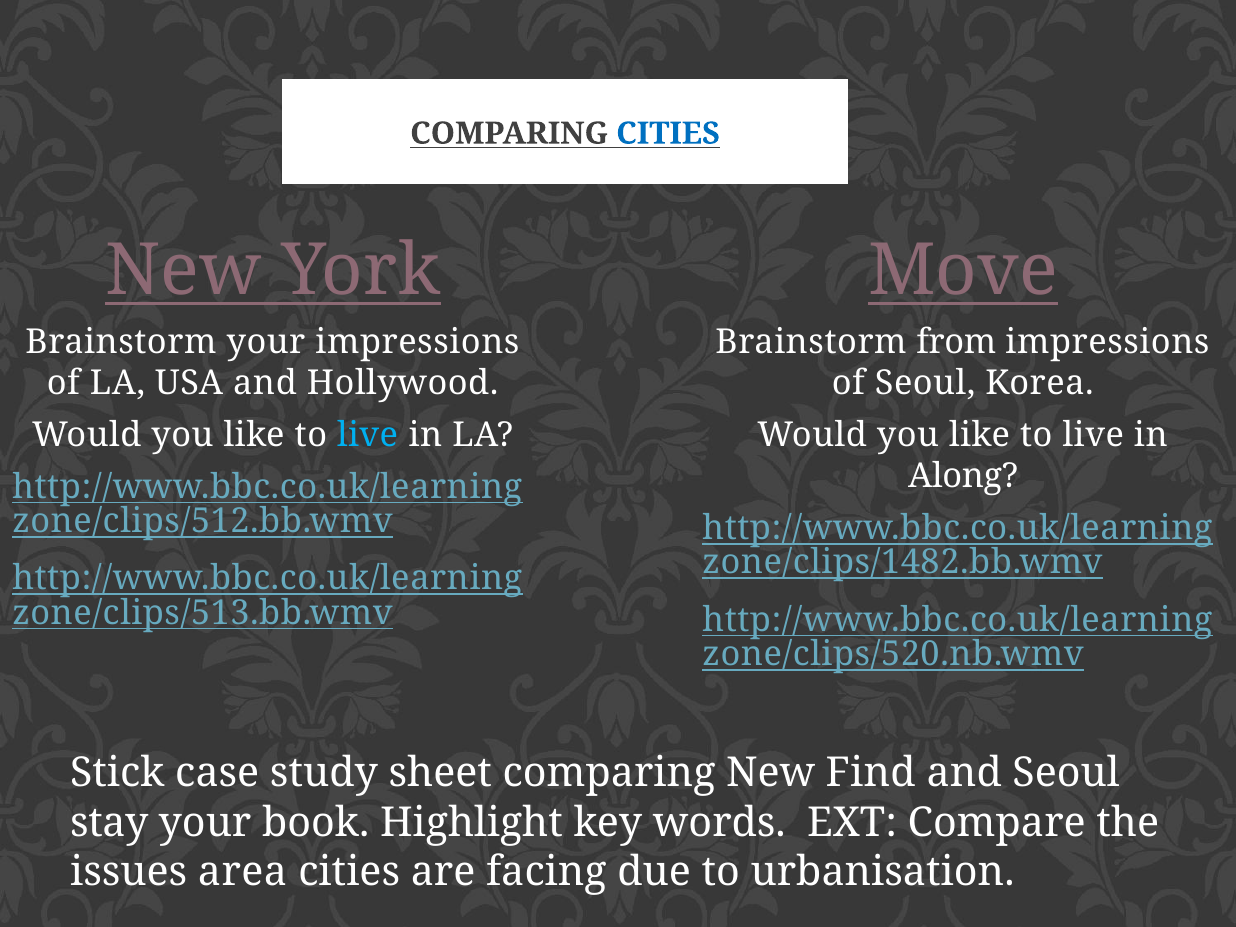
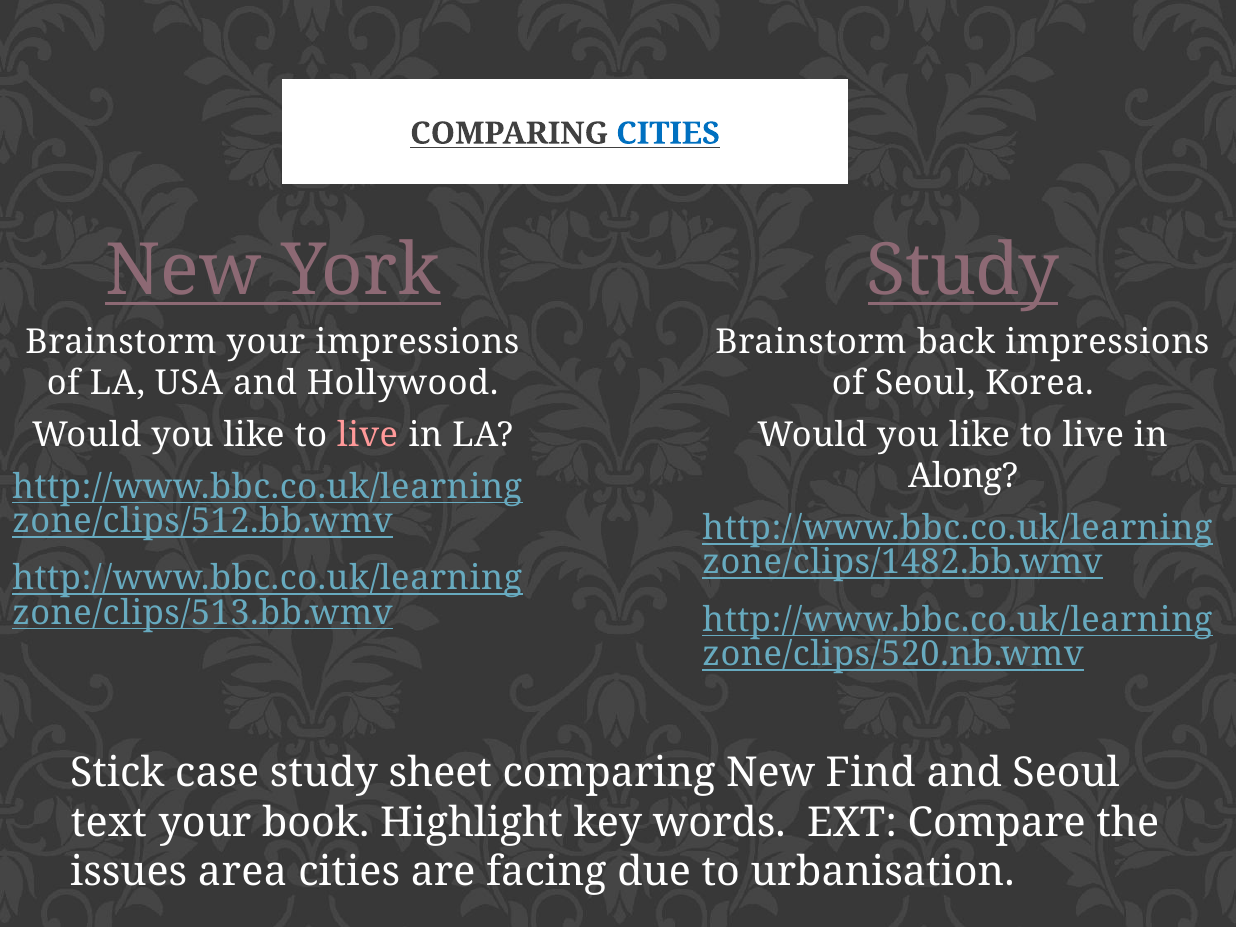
Move: Move -> Study (963, 271)
from: from -> back (956, 342)
live colour: light blue -> pink (368, 435)
stay: stay -> text (109, 823)
